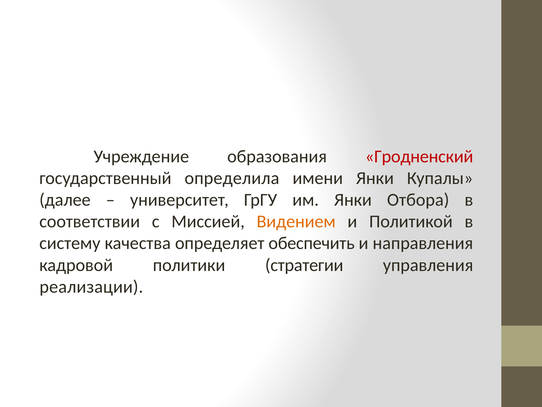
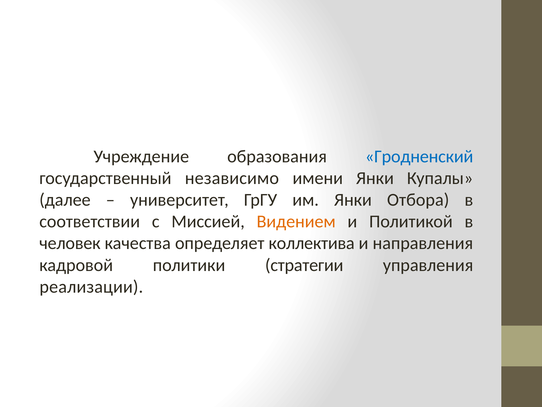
Гродненский colour: red -> blue (419, 156)
определила: определила -> независимо (232, 178)
систему: систему -> человек (70, 243)
обеспечить: обеспечить -> коллектива (312, 243)
